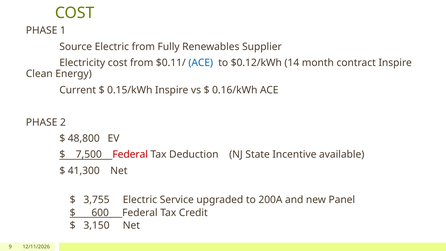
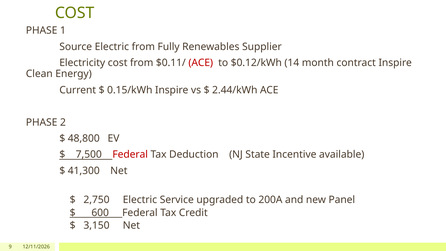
ACE colour: blue -> red (201, 63)
0.16/kWh: 0.16/kWh -> 2.44/kWh (235, 90)
3,755: 3,755 -> 2,750 (97, 200)
